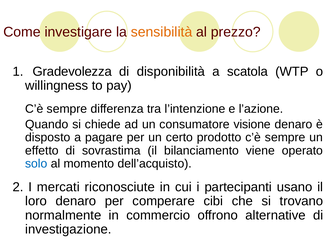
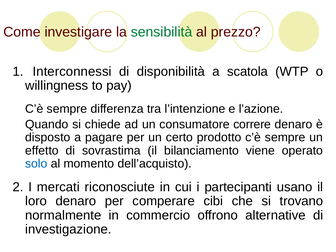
sensibilità colour: orange -> green (162, 32)
Gradevolezza: Gradevolezza -> Interconnessi (72, 72)
visione: visione -> correre (252, 124)
